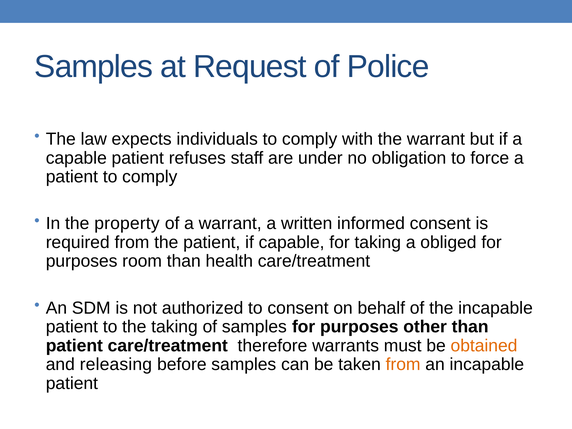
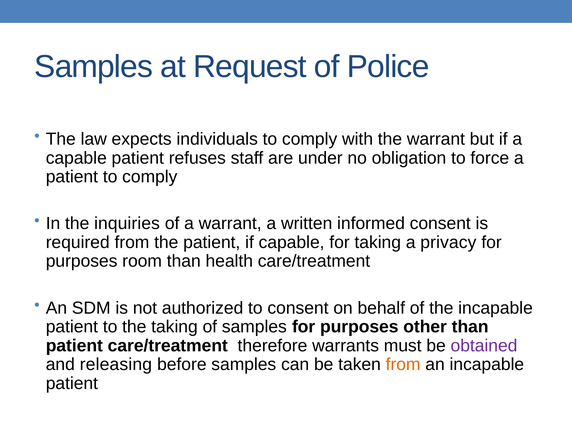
property: property -> inquiries (127, 223)
obliged: obliged -> privacy (448, 242)
obtained colour: orange -> purple (484, 346)
